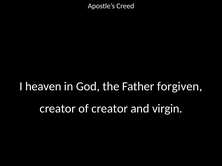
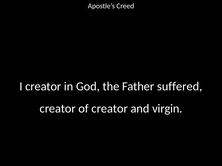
I heaven: heaven -> creator (43, 87)
forgiven: forgiven -> suffered (180, 87)
